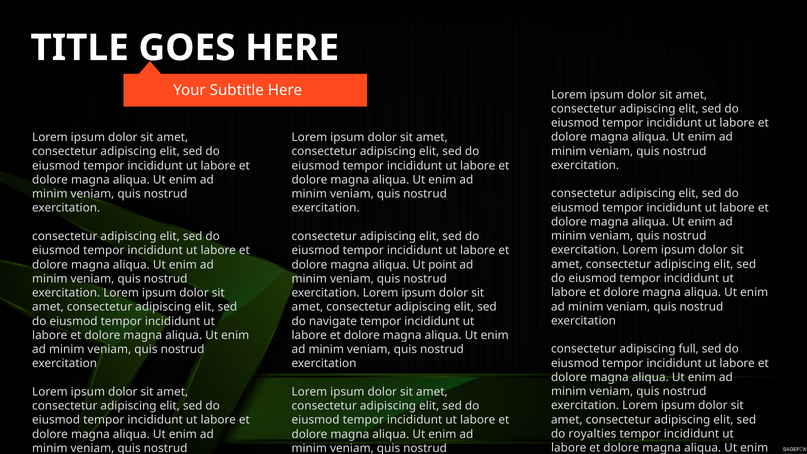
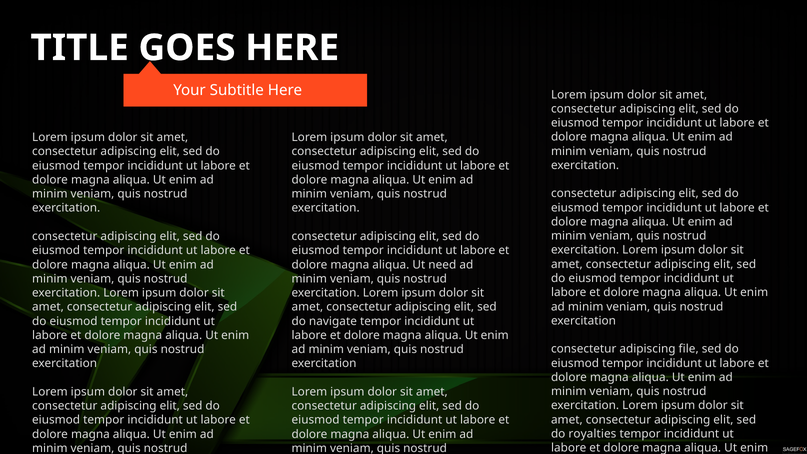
point: point -> need (442, 265)
full: full -> file (689, 349)
